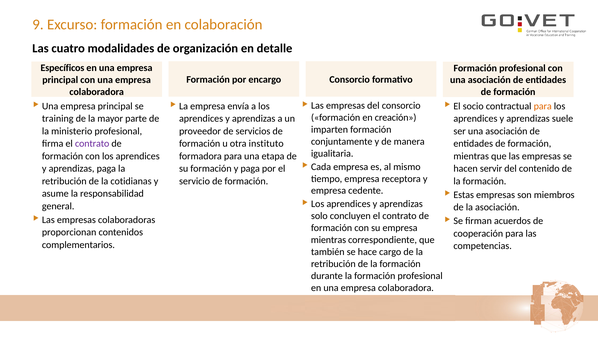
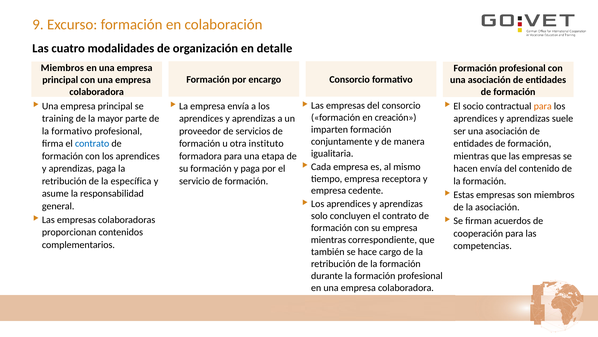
Específicos: Específicos -> Miembros (62, 68)
la ministerio: ministerio -> formativo (72, 131)
contrato colour: purple -> blue (92, 143)
hacen servir: servir -> envía (491, 168)
cotidianas: cotidianas -> específica (131, 181)
